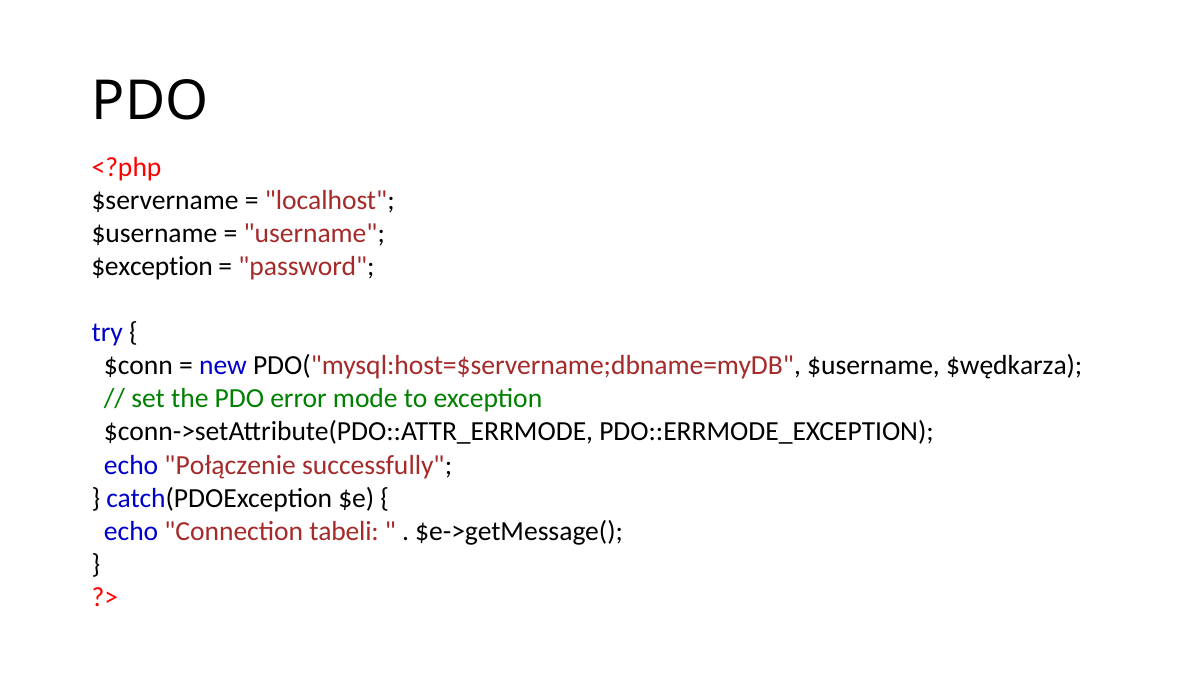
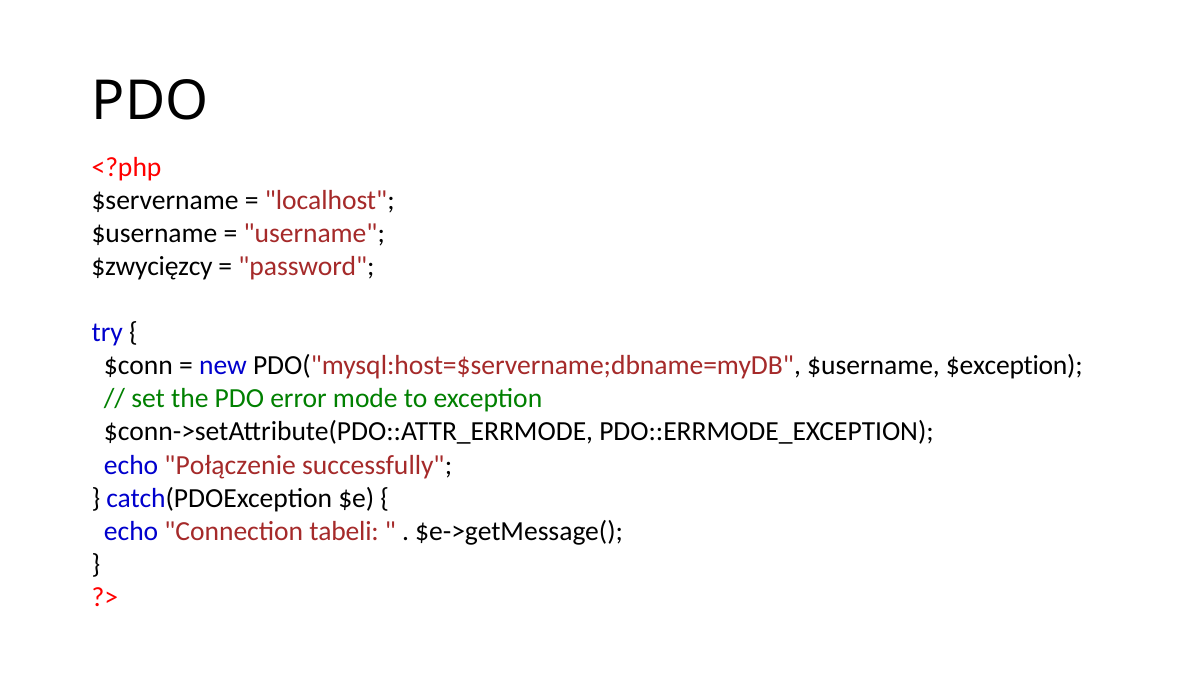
$exception: $exception -> $zwycięzcy (152, 267)
$wędkarza: $wędkarza -> $exception (1014, 366)
